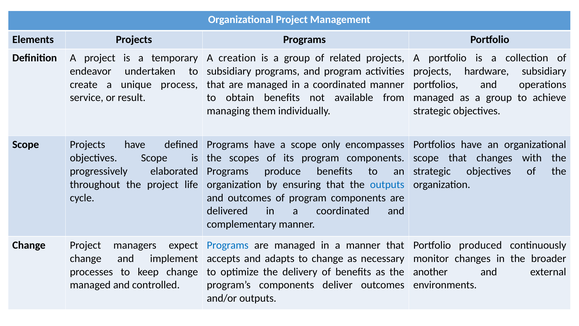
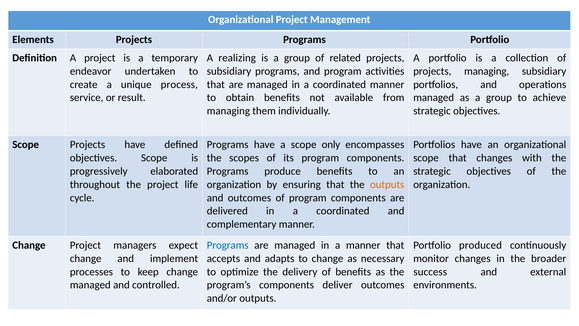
creation: creation -> realizing (237, 58)
projects hardware: hardware -> managing (487, 71)
outputs colour: blue -> orange (387, 184)
another: another -> success (430, 272)
